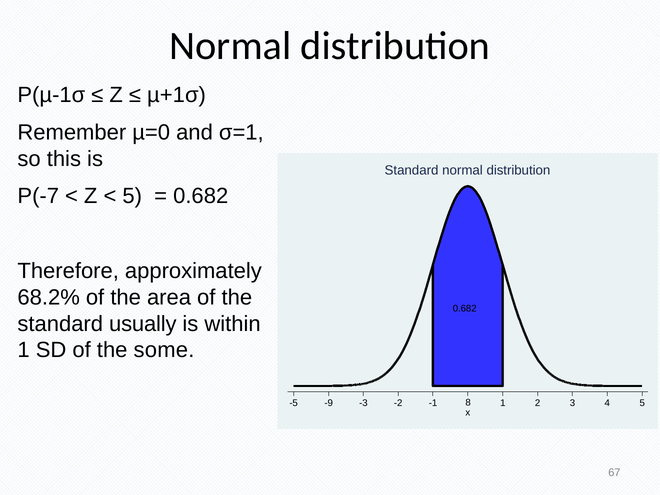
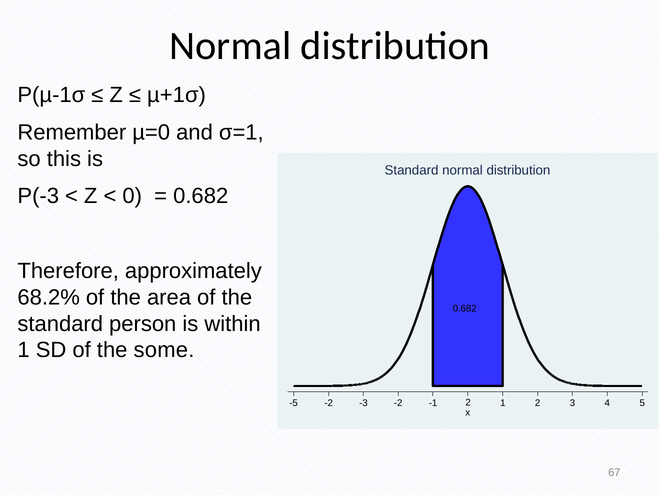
P(-7: P(-7 -> P(-3 (38, 196)
5: 5 -> 0 (132, 196)
usually: usually -> person (143, 324)
-5 -9: -9 -> -2 (329, 403)
-1 8: 8 -> 2 (468, 403)
